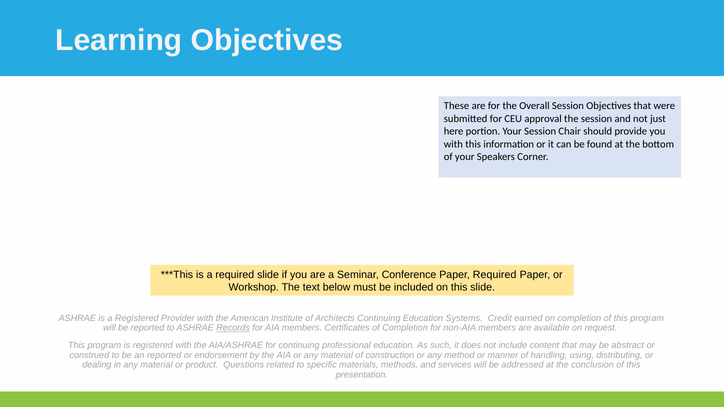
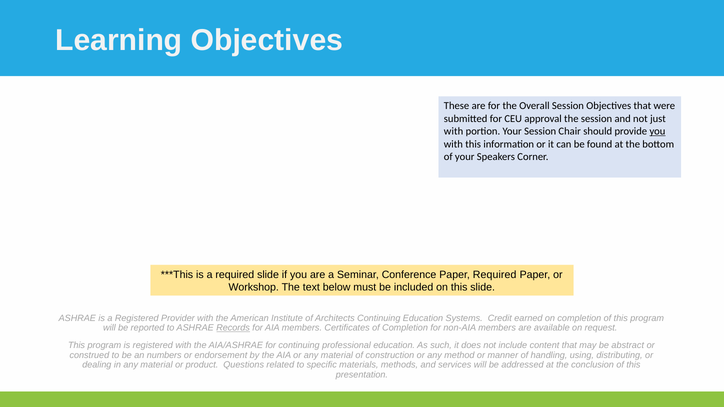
here: here -> with (454, 131)
you underline: none -> present (657, 131)
an reported: reported -> numbers (164, 355)
